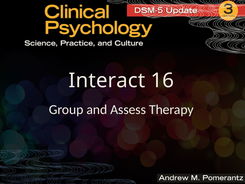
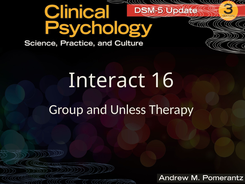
Assess: Assess -> Unless (128, 109)
